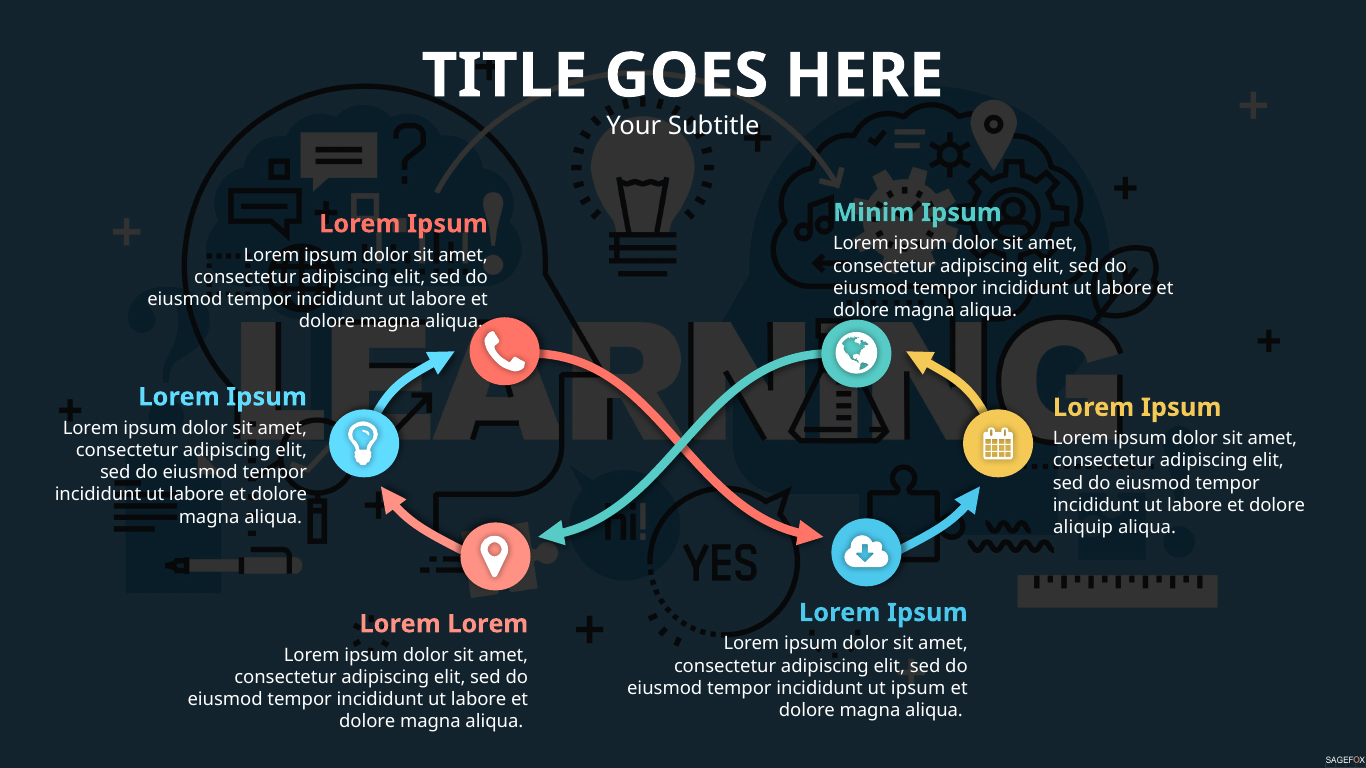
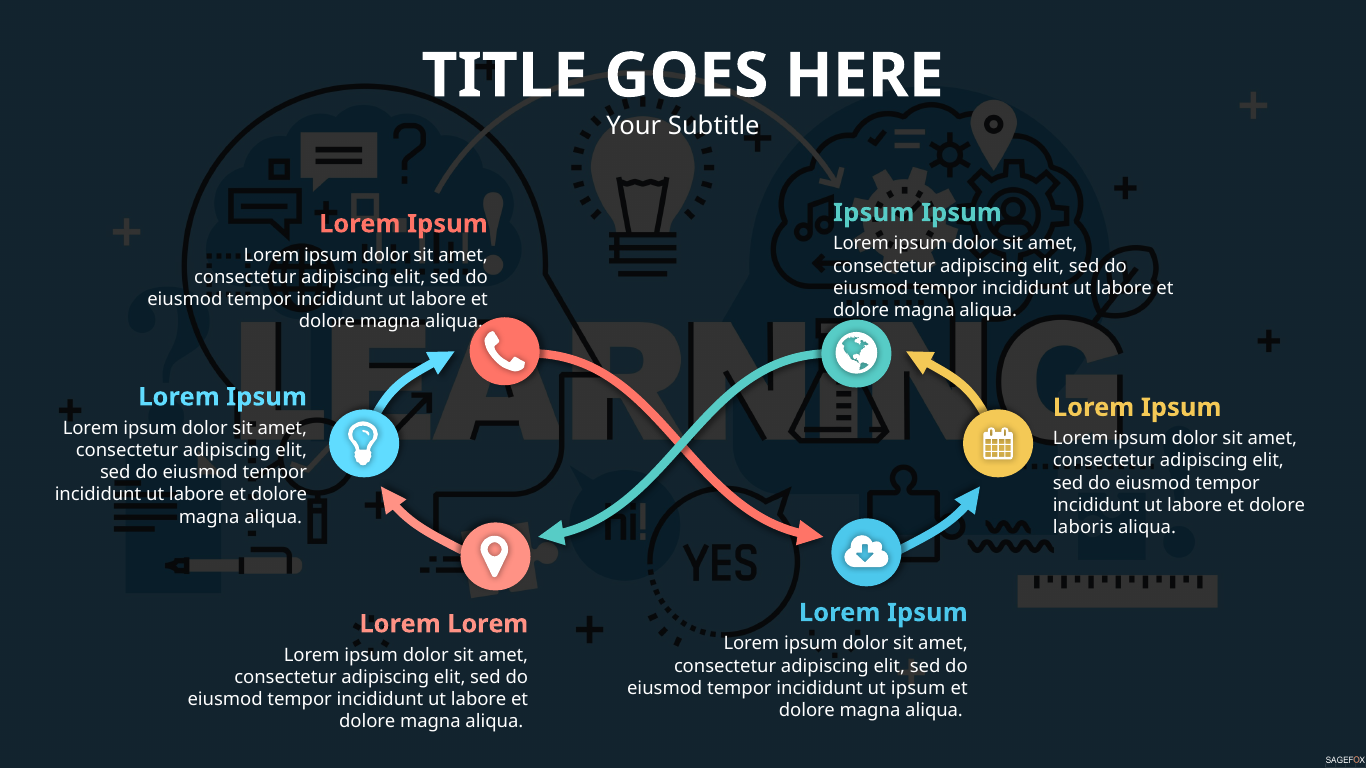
Minim: Minim -> Ipsum (874, 213)
aliquip: aliquip -> laboris (1083, 528)
